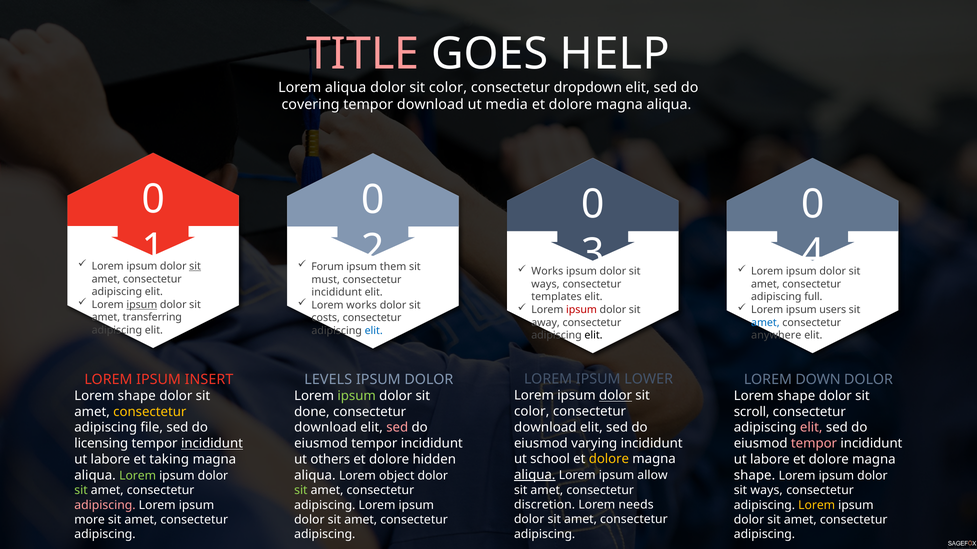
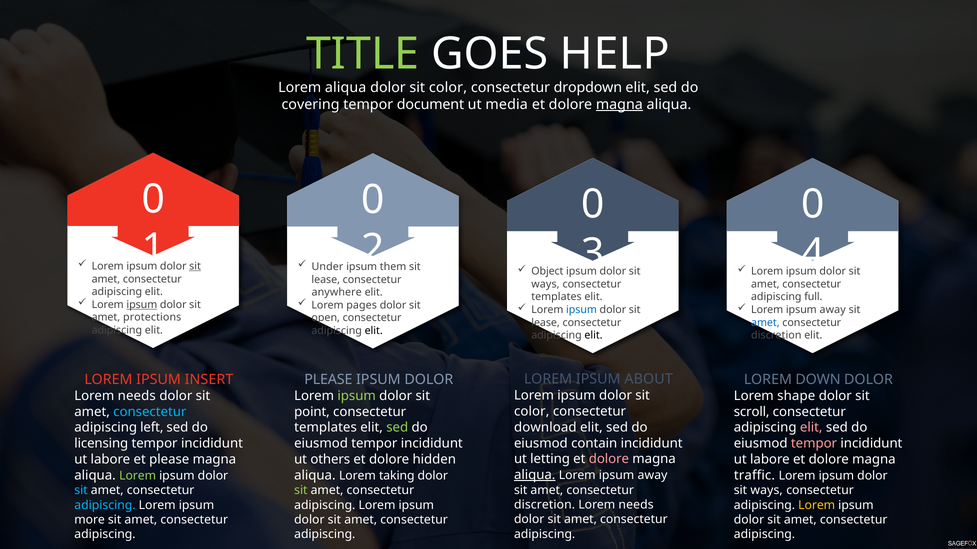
TITLE colour: pink -> light green (363, 54)
tempor download: download -> document (431, 105)
magna underline: none -> present (619, 105)
Forum: Forum -> Under (327, 267)
Works: Works -> Object (547, 272)
must: must -> lease (326, 280)
incididunt: incididunt -> anywhere (337, 293)
Lorem works: works -> pages (362, 305)
ipsum colour: red -> blue (582, 310)
users: users -> away (833, 310)
transferring: transferring -> protections (152, 318)
costs: costs -> open (326, 318)
away: away -> lease (546, 323)
elit colour: blue -> black (374, 331)
anywhere: anywhere -> discretion (776, 336)
LOWER: LOWER -> ABOUT (649, 380)
LEVELS: LEVELS -> PLEASE (328, 380)
dolor underline: present -> none (616, 396)
shape: shape -> needs (137, 396)
consectetur colour: yellow -> light blue (150, 412)
done: done -> point (312, 412)
file: file -> left (152, 428)
download: download -> templates (326, 428)
sed colour: pink -> light green (397, 428)
varying: varying -> contain (594, 444)
incididunt underline: present -> none (212, 444)
school: school -> letting (550, 460)
dolore colour: yellow -> pink (609, 460)
et taking: taking -> please (169, 460)
allow: allow -> away (653, 476)
object: object -> taking (397, 476)
shape: shape -> traffic (754, 476)
sit colour: light green -> light blue (81, 491)
adipiscing colour: pink -> light blue (105, 506)
